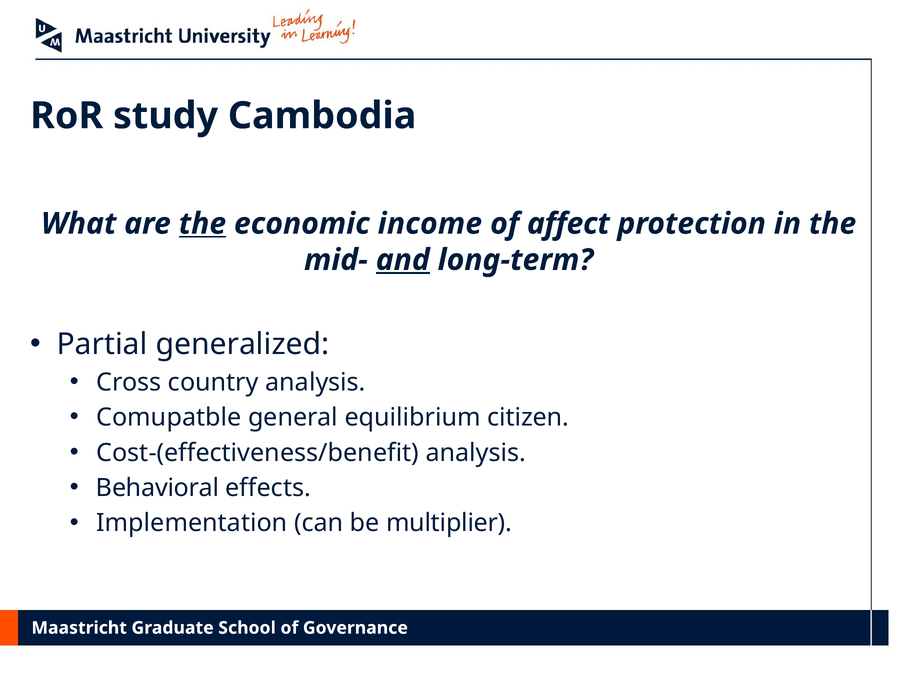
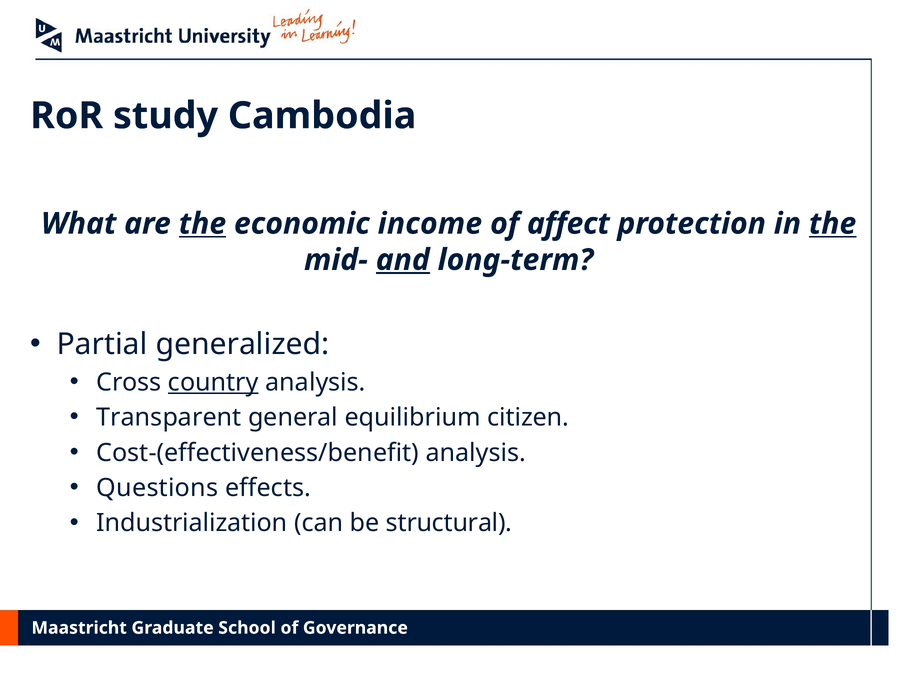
the underline: none -> present (833, 224)
country underline: none -> present (213, 382)
Comupatble: Comupatble -> Transparent (169, 417)
Behavioral: Behavioral -> Questions (157, 488)
Implementation: Implementation -> Industrialization (192, 523)
multiplier: multiplier -> structural (449, 523)
